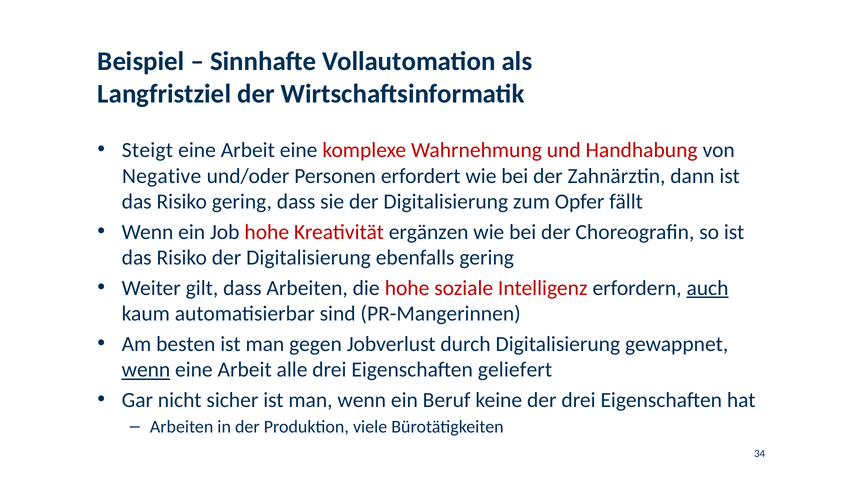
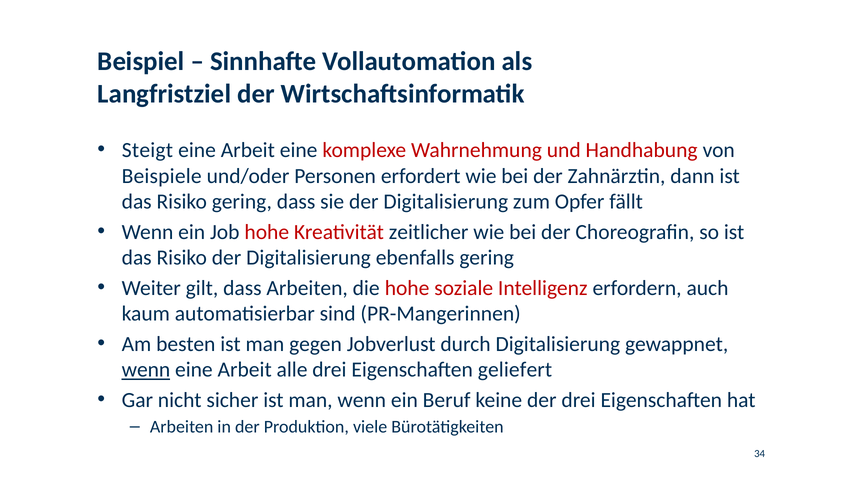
Negative: Negative -> Beispiele (162, 176)
ergänzen: ergänzen -> zeitlicher (429, 232)
auch underline: present -> none (708, 288)
